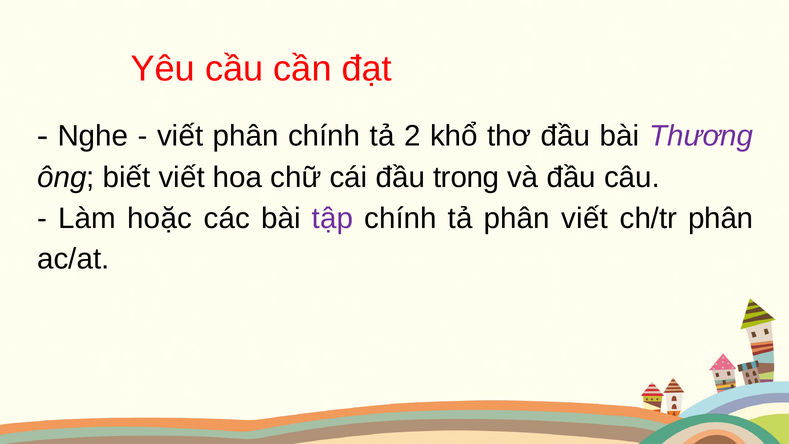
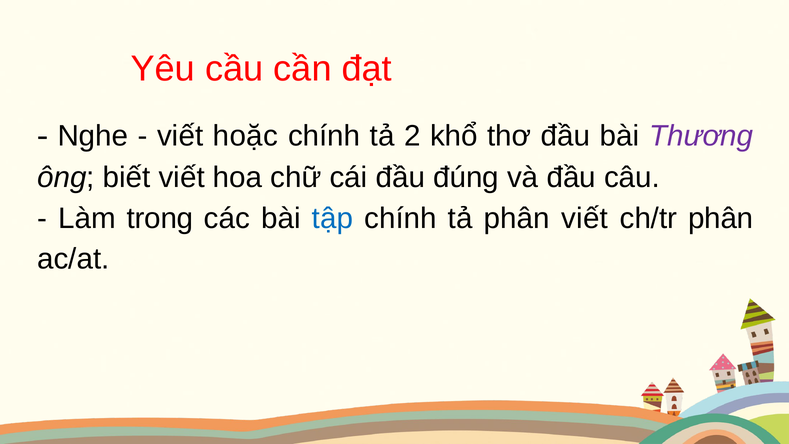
viết phân: phân -> hoặc (245, 136)
trong: trong -> đúng (466, 177)
hoặc: hoặc -> trong (160, 218)
tập colour: purple -> blue (333, 218)
